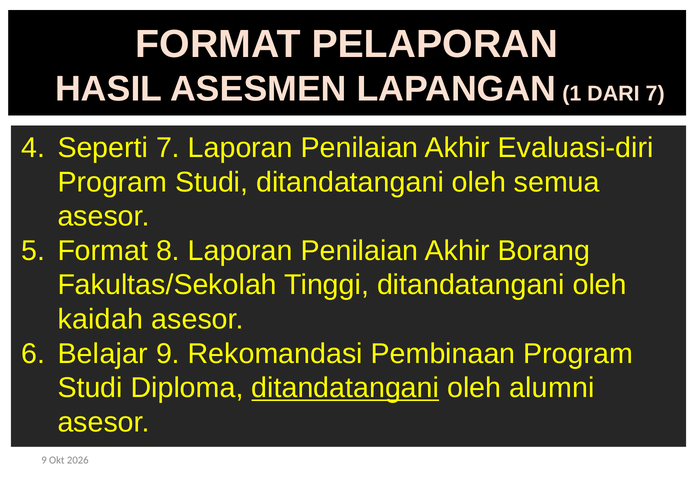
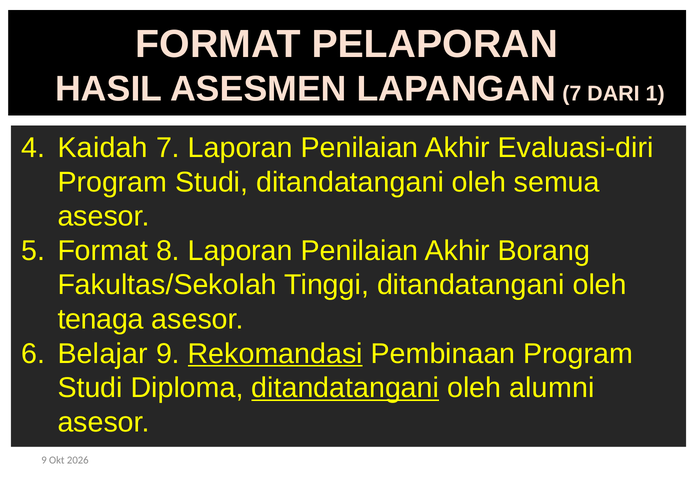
LAPANGAN 1: 1 -> 7 (572, 94)
DARI 7: 7 -> 1 (655, 94)
Seperti: Seperti -> Kaidah (103, 148)
kaidah: kaidah -> tenaga (101, 320)
Rekomandasi underline: none -> present (275, 354)
